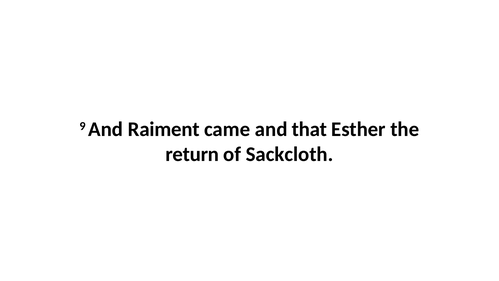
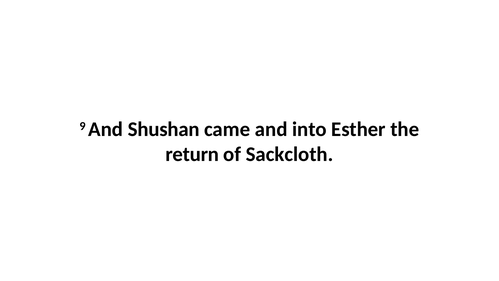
Raiment: Raiment -> Shushan (164, 129)
that: that -> into (309, 129)
